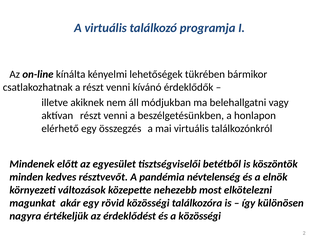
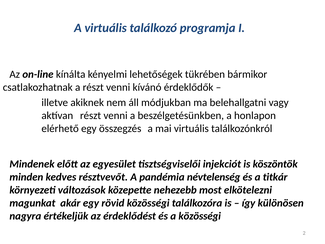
betétből: betétből -> injekciót (222, 164)
elnök: elnök -> titkár (275, 177)
